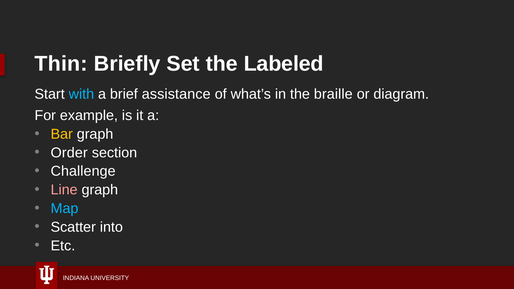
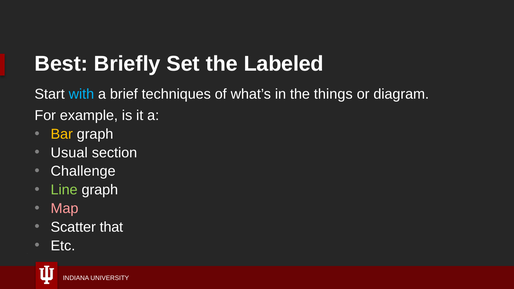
Thin: Thin -> Best (61, 64)
assistance: assistance -> techniques (176, 94)
braille: braille -> things (333, 94)
Order: Order -> Usual (69, 153)
Line colour: pink -> light green (64, 190)
Map colour: light blue -> pink (65, 209)
into: into -> that (111, 227)
